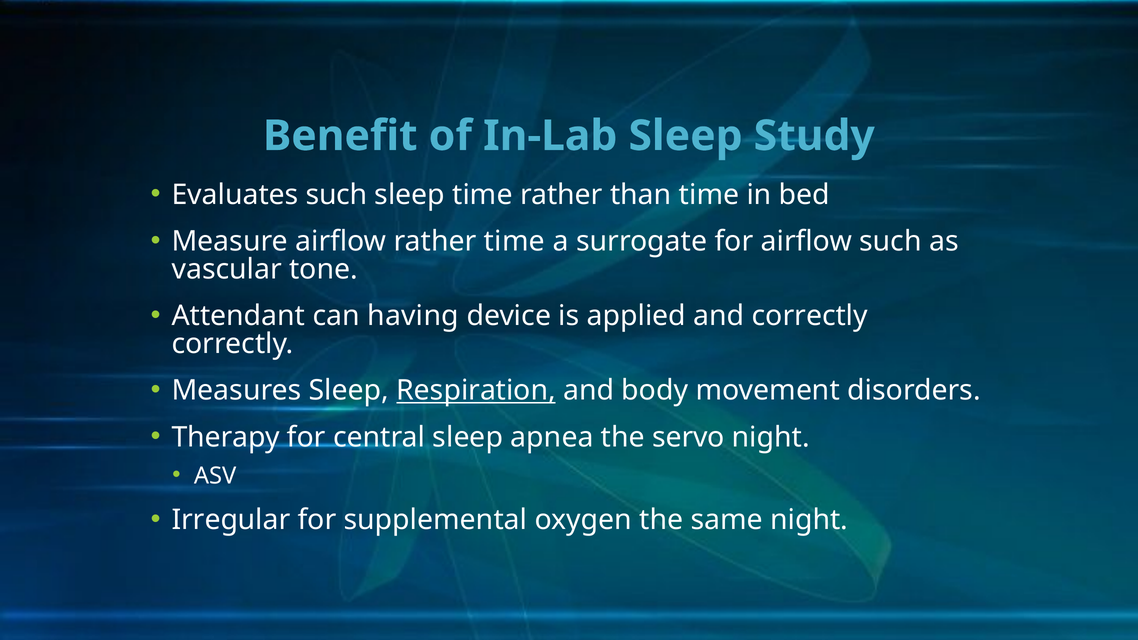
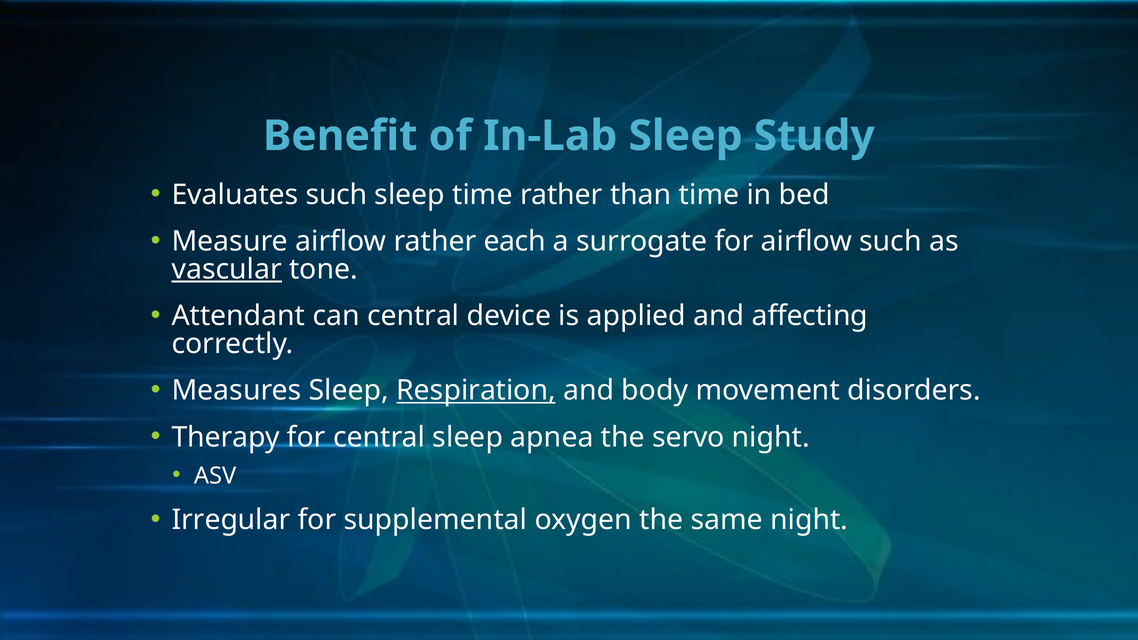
rather time: time -> each (515, 242)
vascular underline: none -> present (227, 269)
can having: having -> central (413, 316)
and correctly: correctly -> affecting (810, 316)
